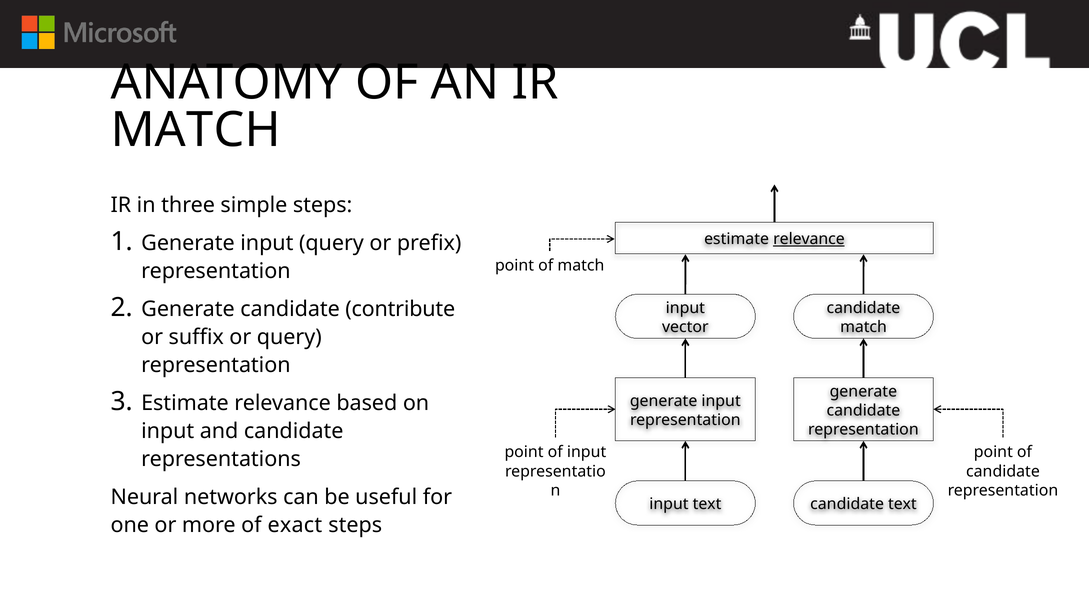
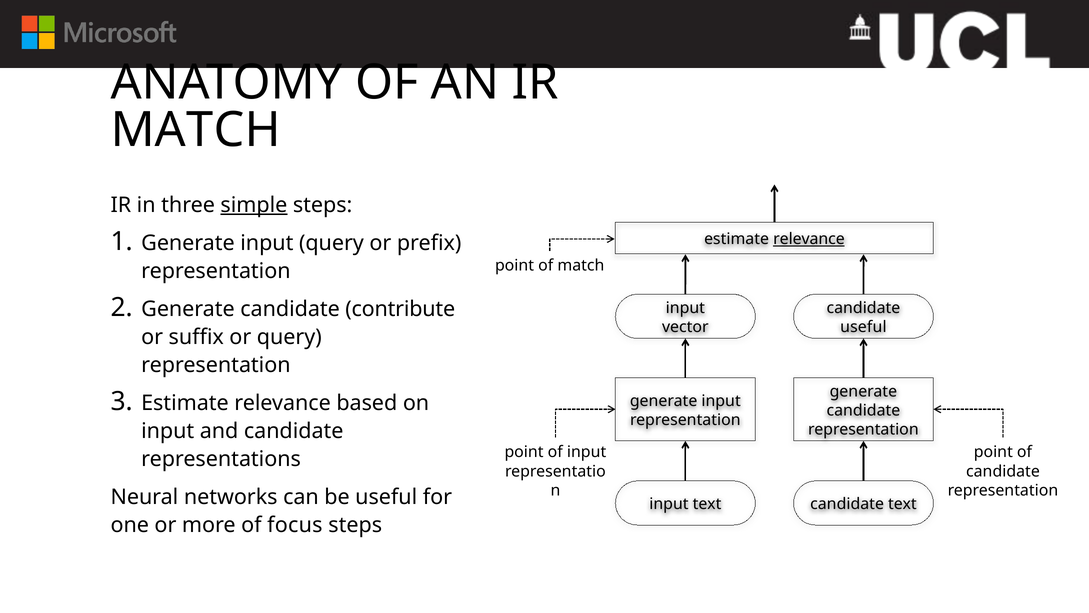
simple underline: none -> present (254, 205)
match: match -> useful (863, 327)
exact: exact -> focus (295, 525)
